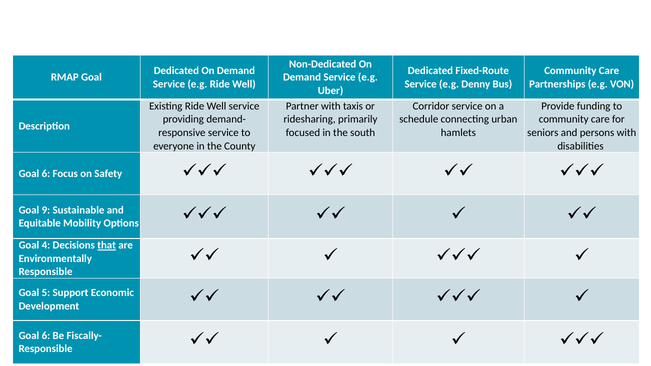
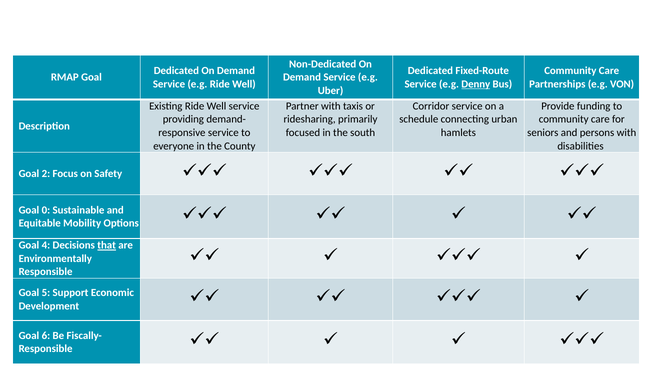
Denny underline: none -> present (476, 84)
6: 6 -> 2 (46, 174)
9: 9 -> 0 (46, 210)
